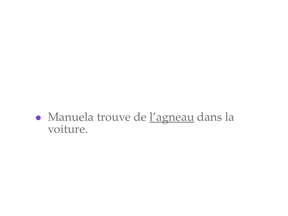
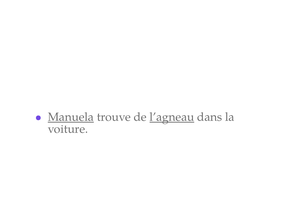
Manuela underline: none -> present (71, 117)
